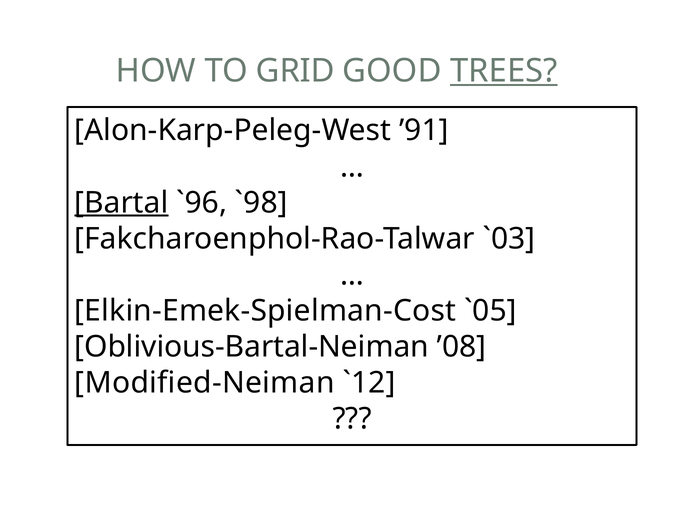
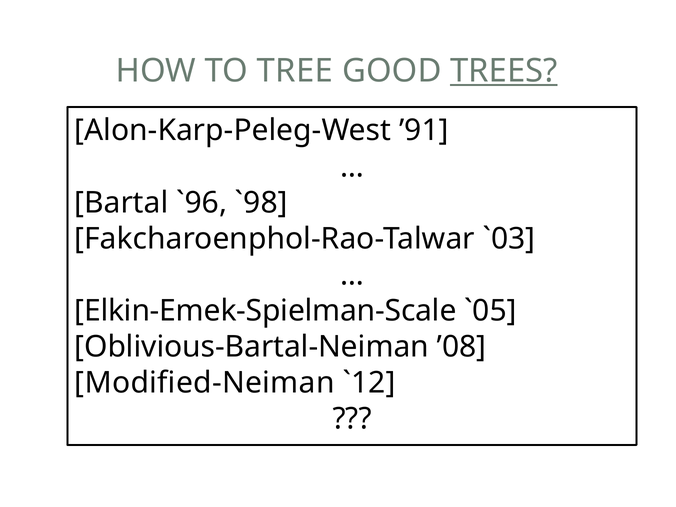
GRID: GRID -> TREE (295, 71)
Bartal underline: present -> none (121, 203)
Elkin-Emek-Spielman-Cost: Elkin-Emek-Spielman-Cost -> Elkin-Emek-Spielman-Scale (265, 311)
